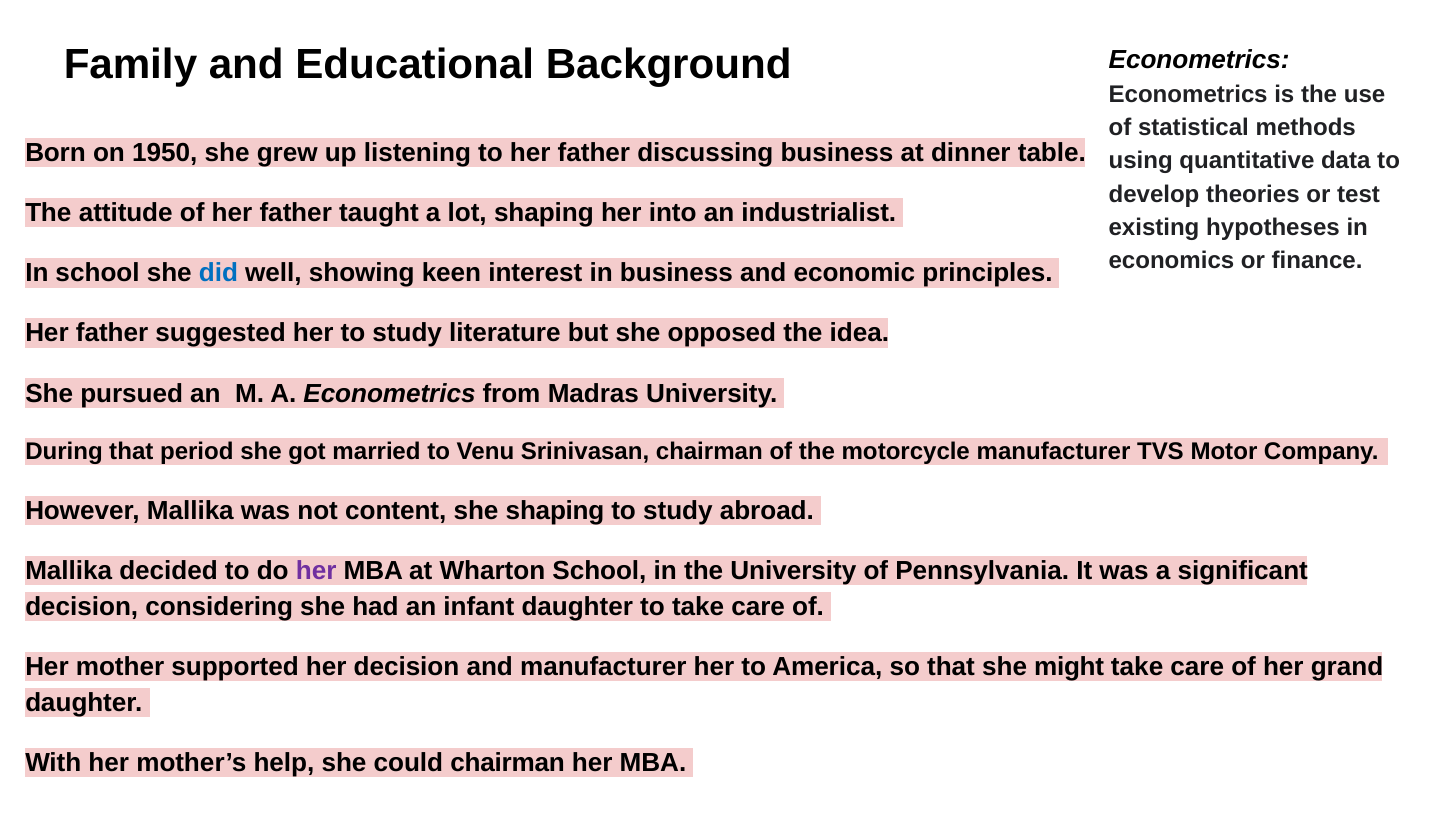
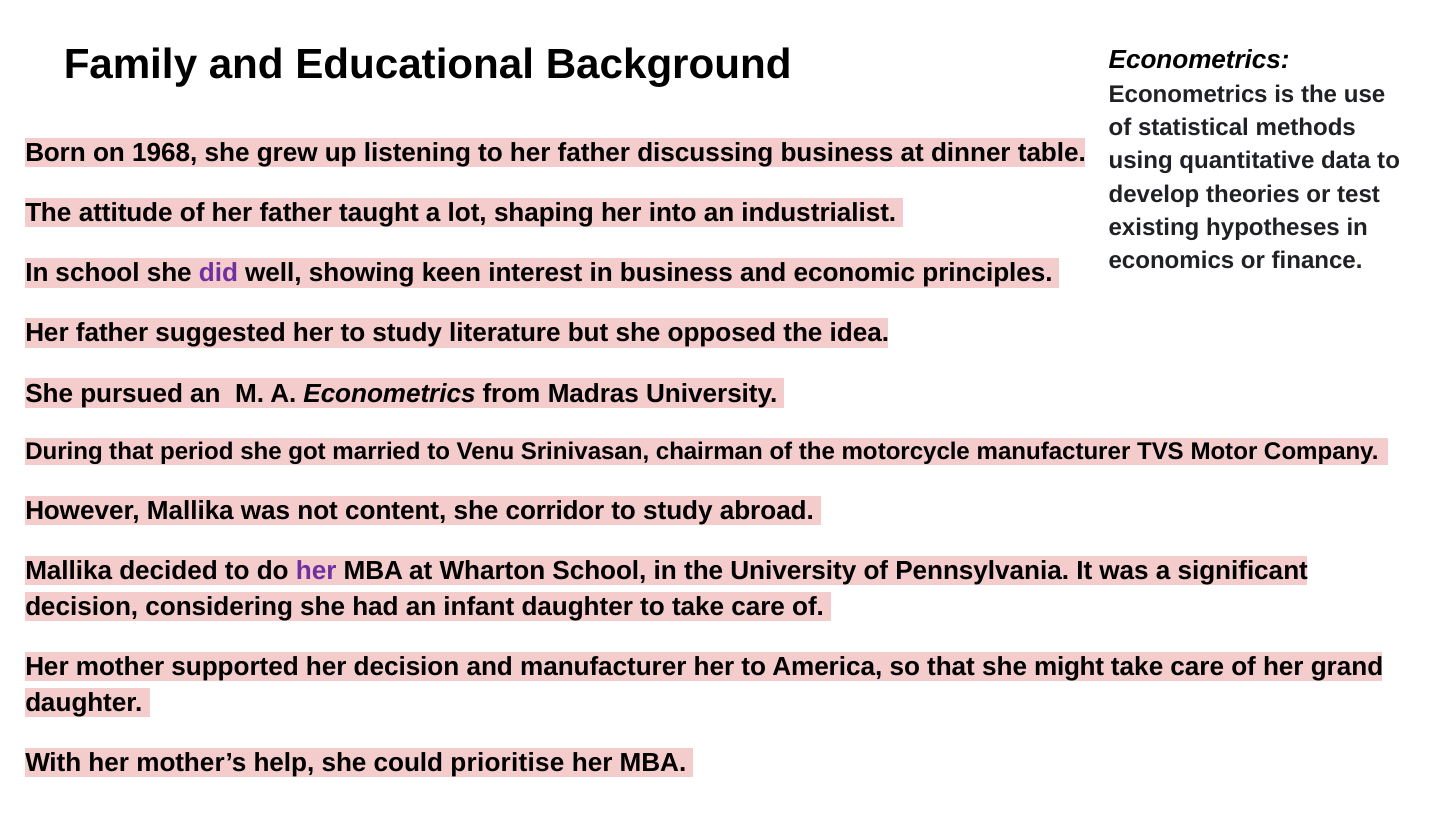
1950: 1950 -> 1968 (165, 153)
did colour: blue -> purple (218, 273)
she shaping: shaping -> corridor (555, 511)
could chairman: chairman -> prioritise (507, 764)
